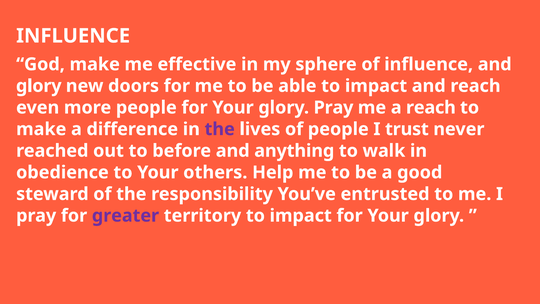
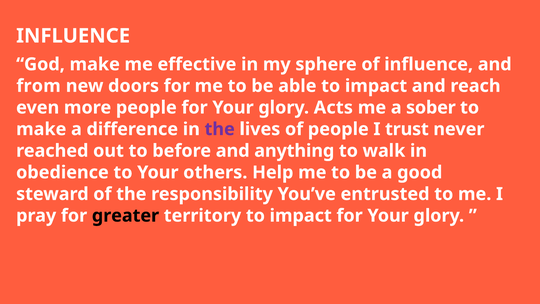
glory: glory -> from (39, 86)
glory Pray: Pray -> Acts (333, 107)
a reach: reach -> sober (431, 107)
greater colour: purple -> black (125, 216)
